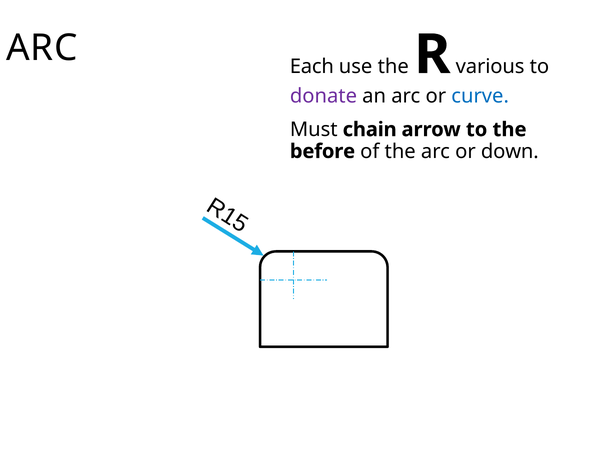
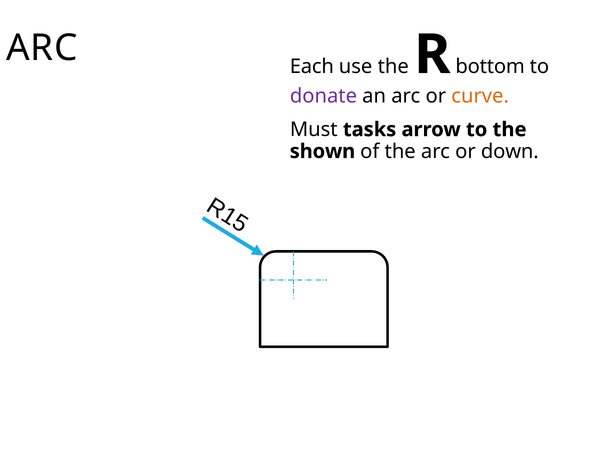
various: various -> bottom (490, 66)
curve colour: blue -> orange (480, 96)
chain: chain -> tasks (370, 129)
before: before -> shown (322, 151)
